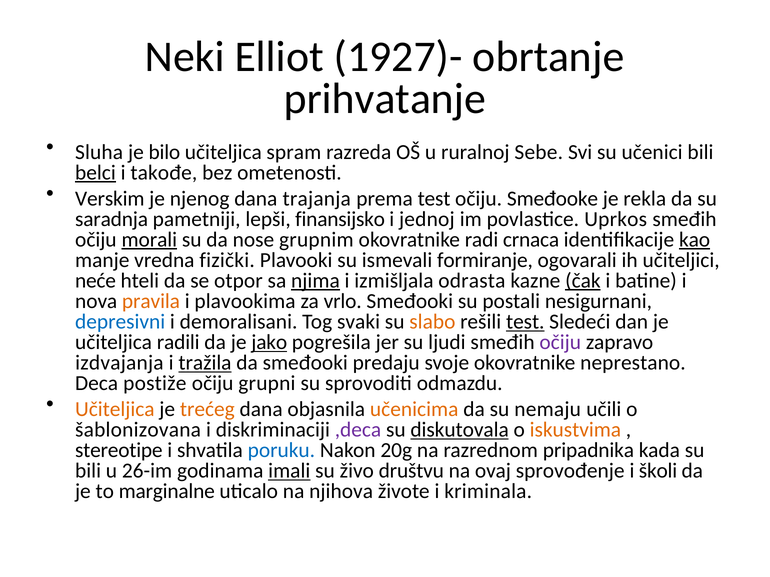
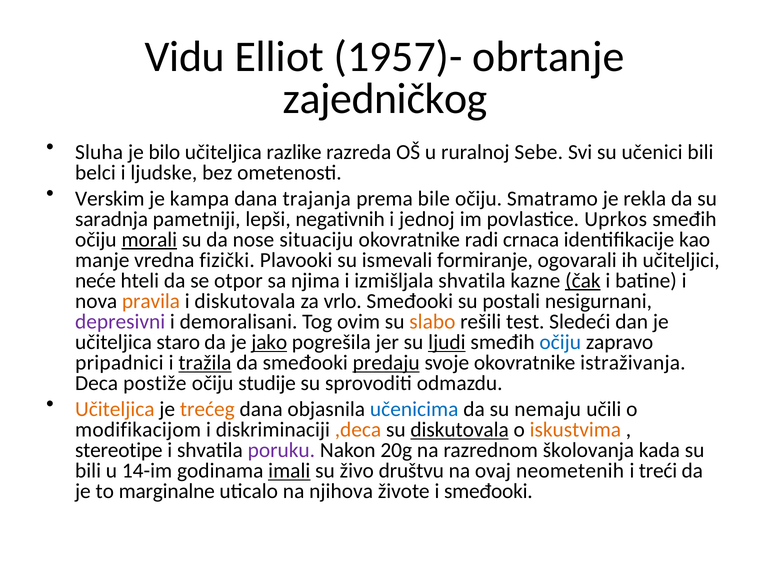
Neki: Neki -> Vidu (185, 57)
1927)-: 1927)- -> 1957)- (398, 57)
prihvatanje: prihvatanje -> zajedničkog (385, 99)
spram: spram -> razlike (294, 152)
belci underline: present -> none (95, 173)
takođe: takođe -> ljudske (164, 173)
njenog: njenog -> kampa (200, 199)
prema test: test -> bile (434, 199)
Smeđooke: Smeđooke -> Smatramo (552, 199)
finansijsko: finansijsko -> negativnih (340, 219)
grupnim: grupnim -> situaciju (316, 240)
kao underline: present -> none (695, 240)
njima underline: present -> none (315, 281)
izmišljala odrasta: odrasta -> shvatila (472, 281)
i plavookima: plavookima -> diskutovala (245, 301)
depresivni colour: blue -> purple (120, 322)
svaki: svaki -> ovim (359, 322)
test underline: present -> none (525, 322)
radili: radili -> staro (178, 343)
ljudi underline: none -> present (447, 343)
očiju colour: purple -> blue (560, 343)
izdvajanja: izdvajanja -> pripadnici (119, 363)
predaju underline: none -> present (386, 363)
neprestano: neprestano -> istraživanja (633, 363)
grupni: grupni -> studije (267, 384)
učenicima colour: orange -> blue (414, 410)
šablonizovana: šablonizovana -> modifikacijom (138, 430)
,deca colour: purple -> orange (358, 430)
poruku colour: blue -> purple (281, 451)
pripadnika: pripadnika -> školovanja (588, 451)
26-im: 26-im -> 14-im (147, 471)
sprovođenje: sprovođenje -> neometenih (570, 471)
školi: školi -> treći (658, 471)
i kriminala: kriminala -> smeđooki (488, 492)
